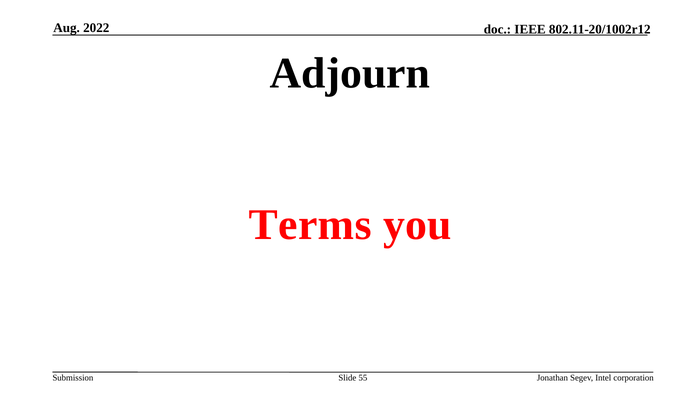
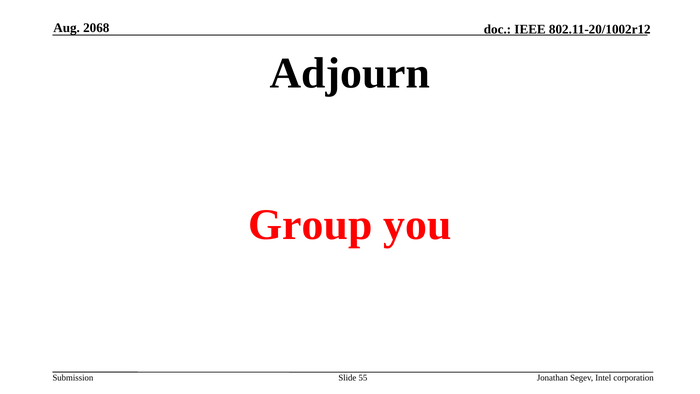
2022: 2022 -> 2068 (96, 28)
Terms: Terms -> Group (310, 224)
